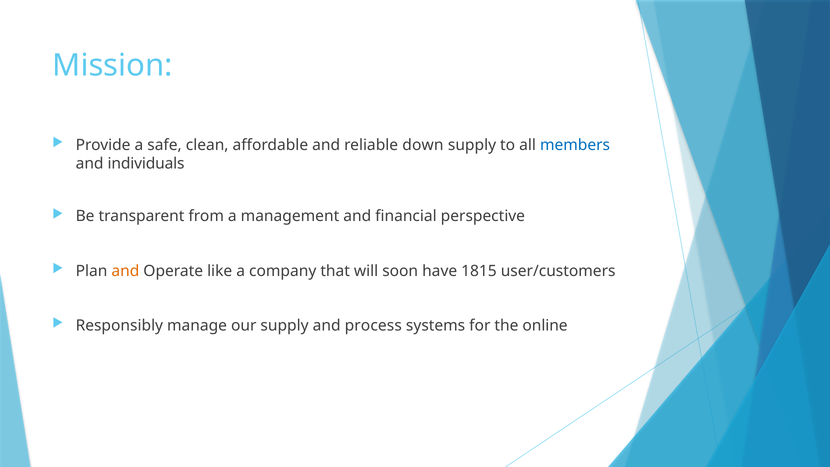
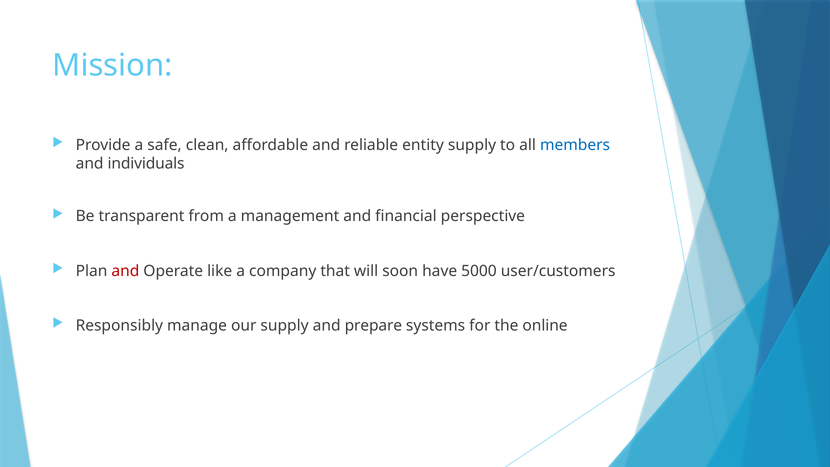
down: down -> entity (423, 145)
and colour: orange -> red (125, 271)
1815: 1815 -> 5000 (479, 271)
process: process -> prepare (373, 325)
